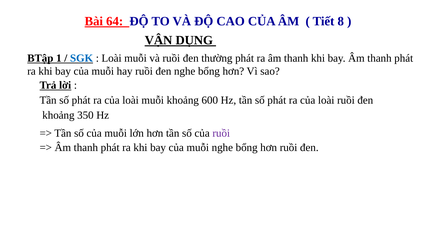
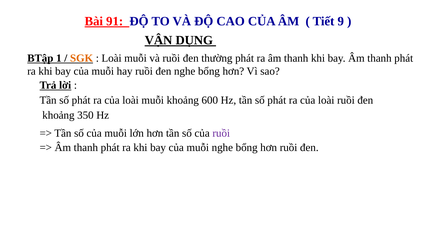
64: 64 -> 91 (115, 21)
8: 8 -> 9 (341, 21)
SGK colour: blue -> orange (82, 58)
